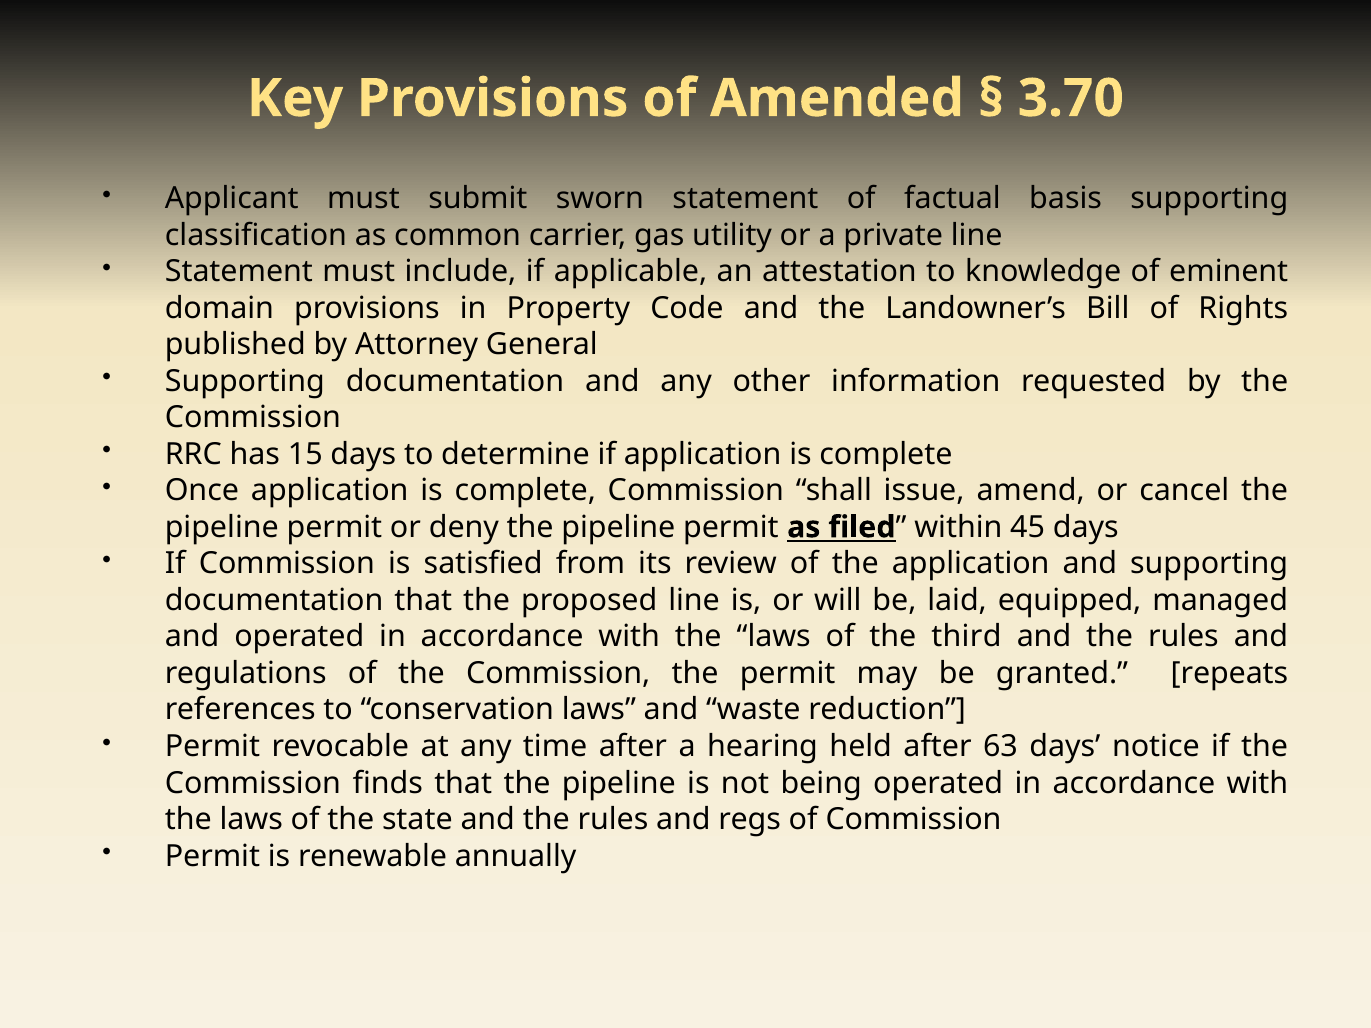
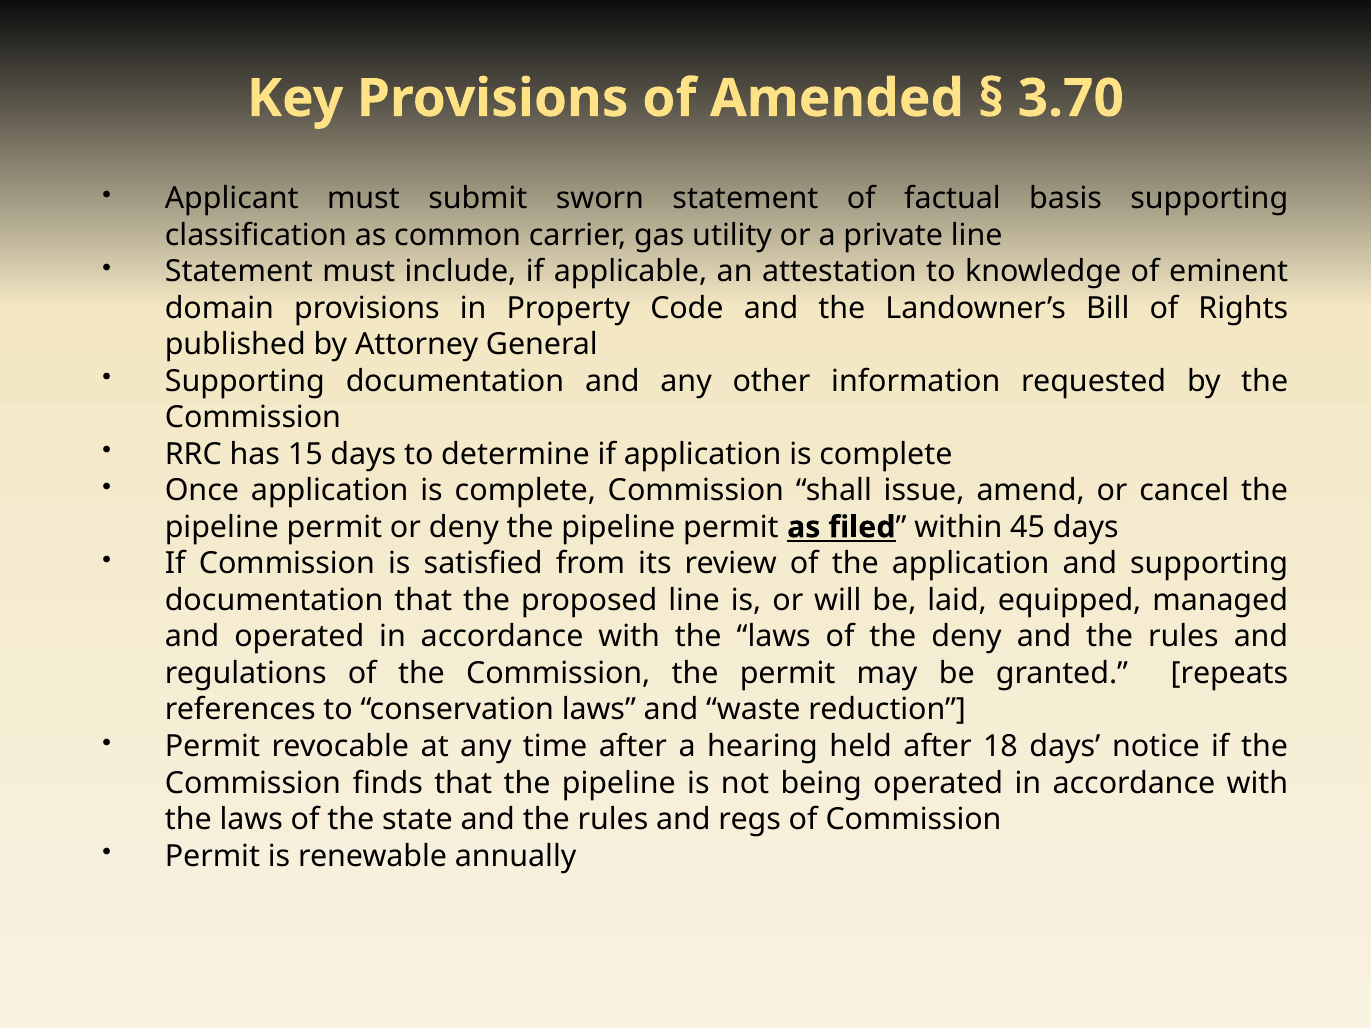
the third: third -> deny (967, 637)
63: 63 -> 18 (1000, 747)
